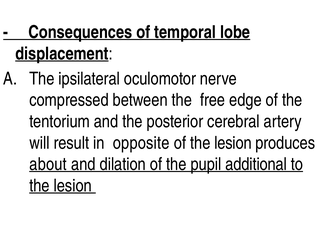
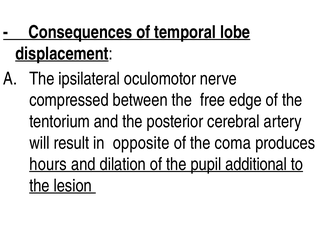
of the lesion: lesion -> coma (233, 143)
about: about -> hours (48, 164)
